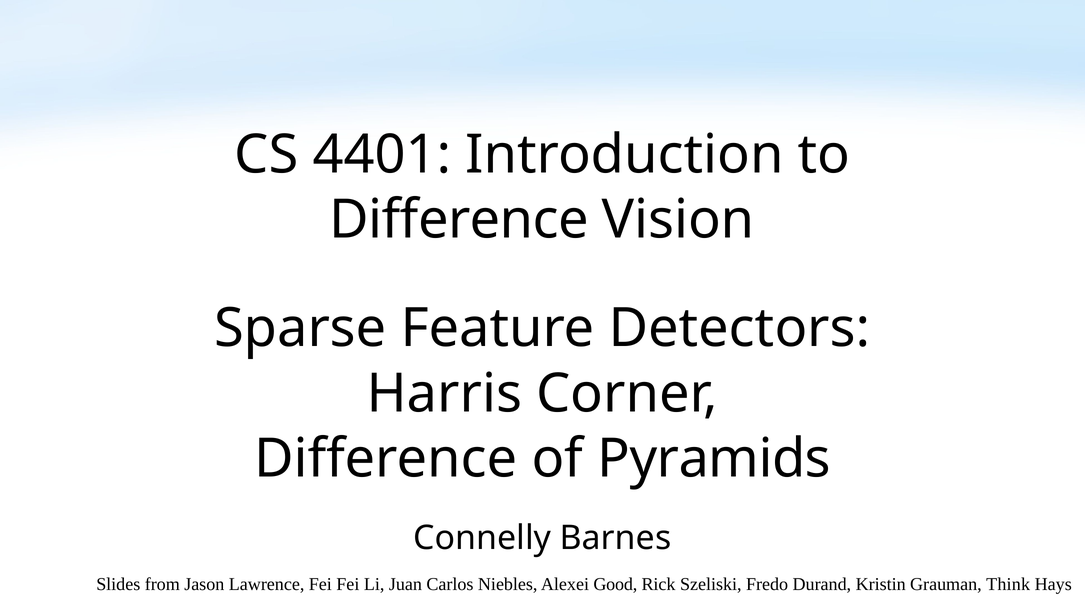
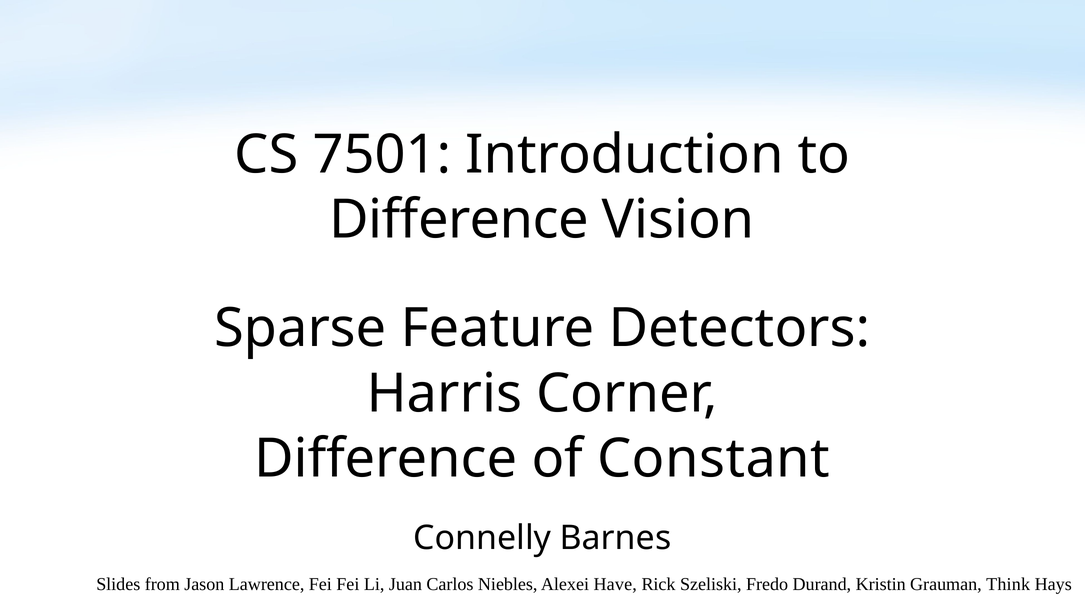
4401: 4401 -> 7501 (382, 155)
Pyramids: Pyramids -> Constant (714, 459)
Good: Good -> Have (615, 584)
